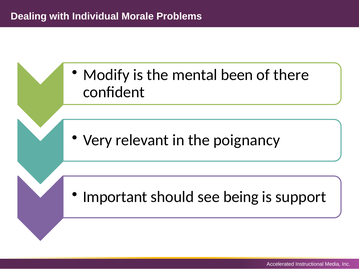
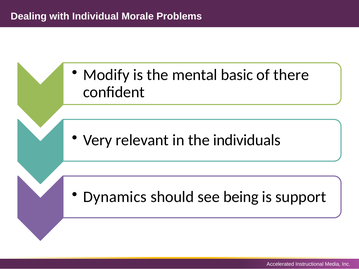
been: been -> basic (237, 75)
poignancy: poignancy -> individuals (247, 140)
Important: Important -> Dynamics (115, 197)
